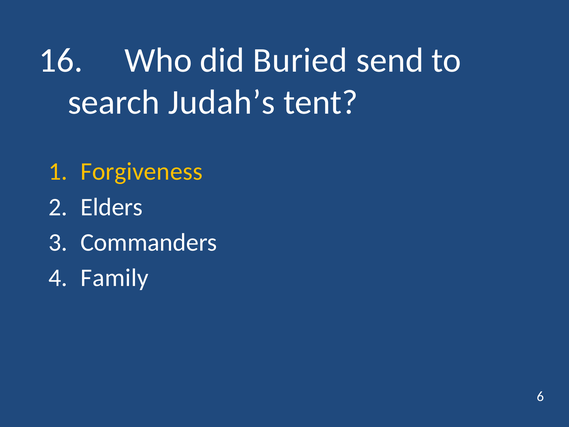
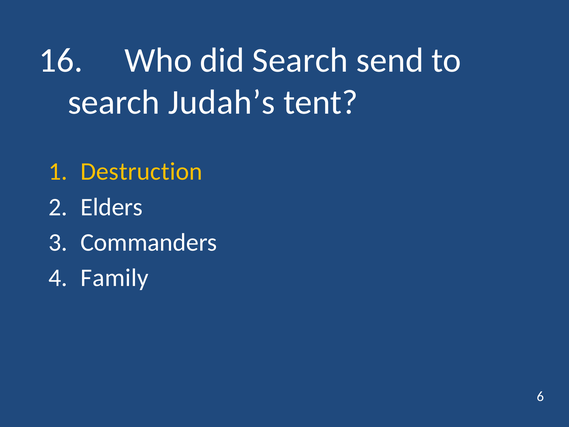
did Buried: Buried -> Search (300, 60)
Forgiveness: Forgiveness -> Destruction (141, 172)
